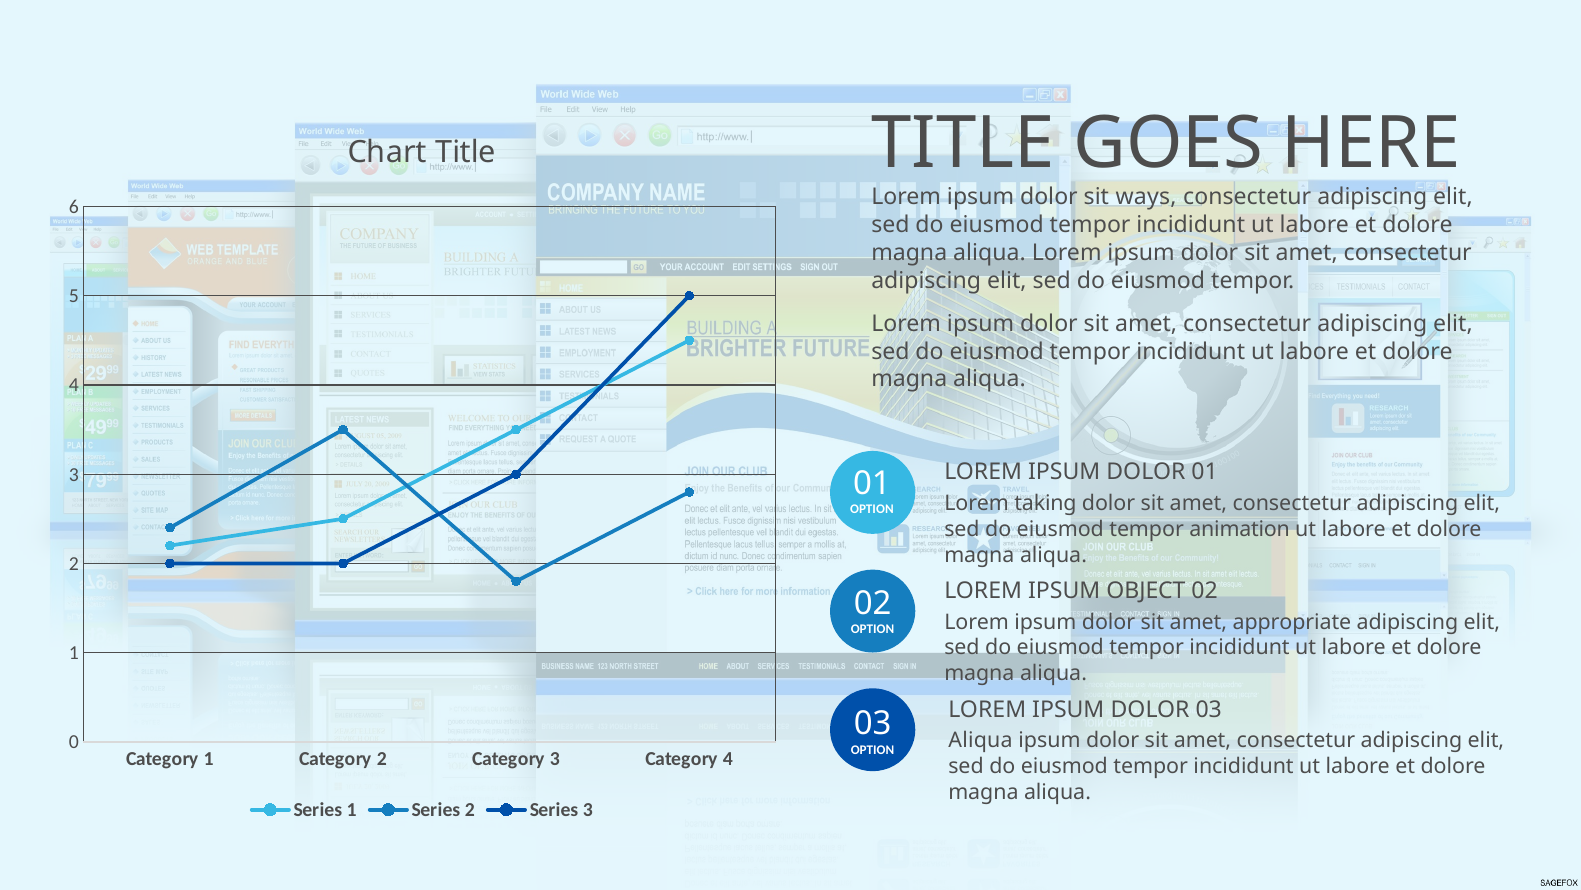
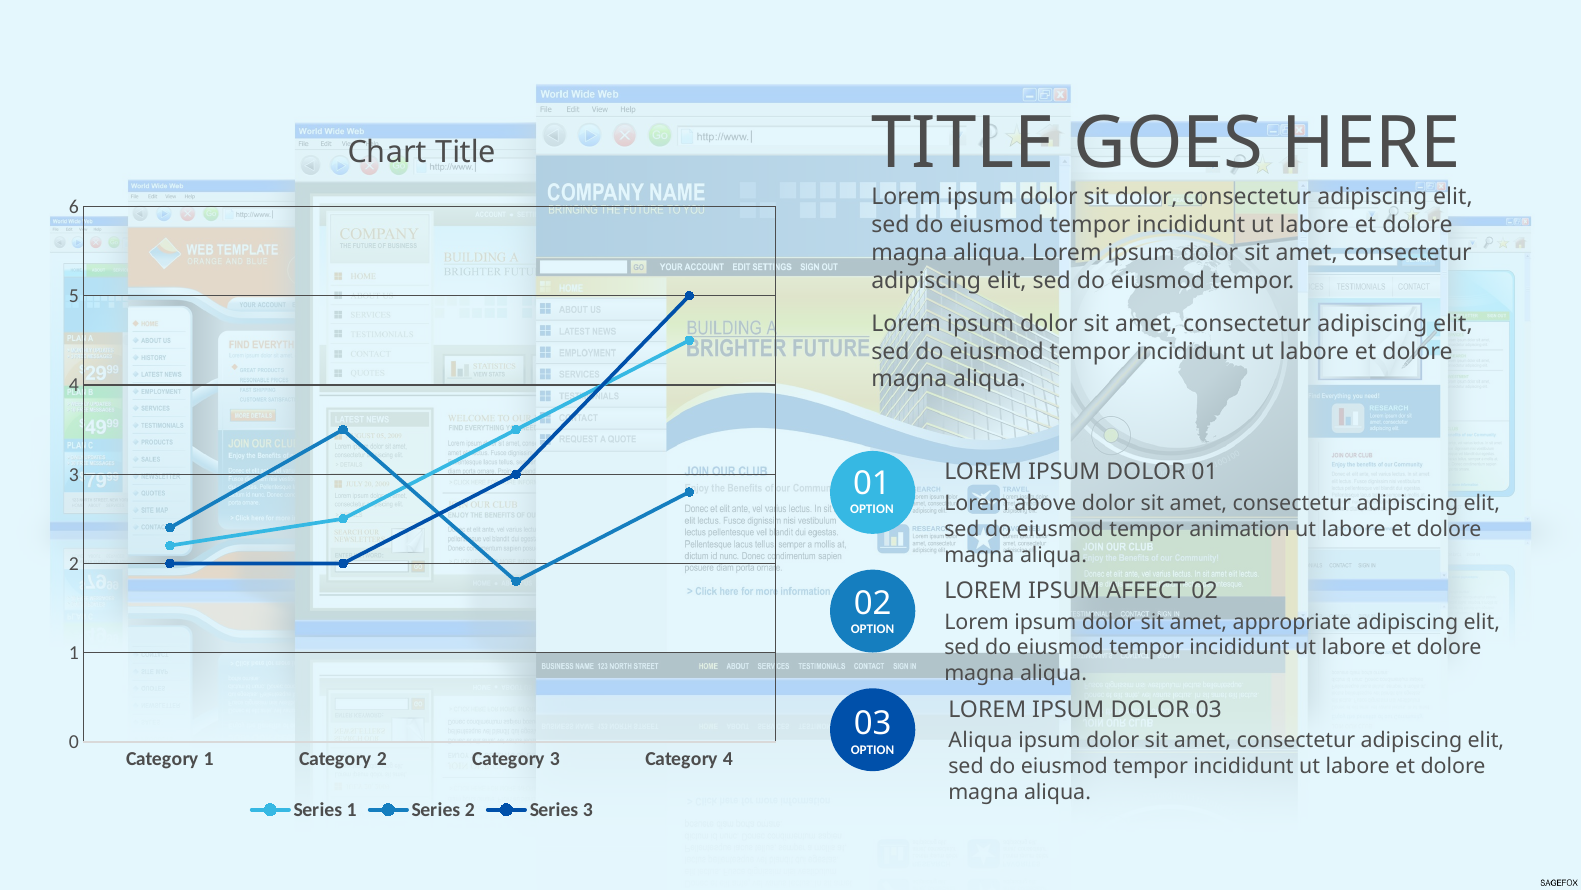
sit ways: ways -> dolor (1146, 197)
taking: taking -> above (1045, 503)
OBJECT: OBJECT -> AFFECT (1146, 590)
